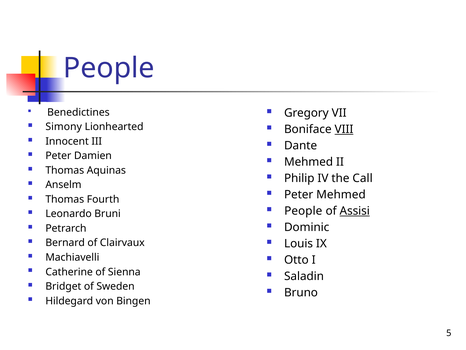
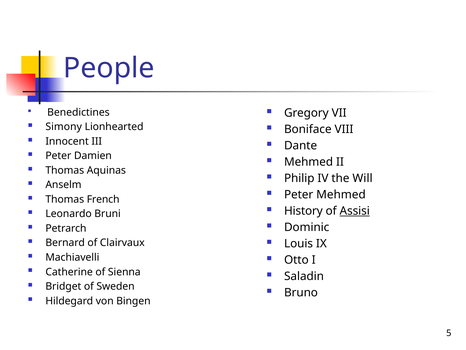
VIII underline: present -> none (344, 129)
Call: Call -> Will (363, 178)
Fourth: Fourth -> French (103, 199)
People: People -> History (303, 211)
